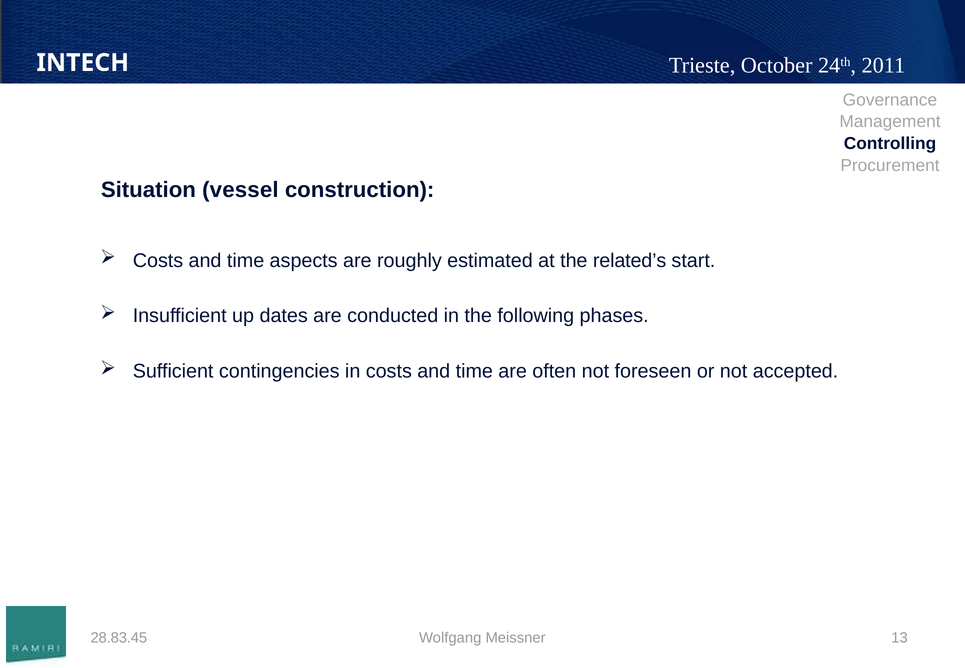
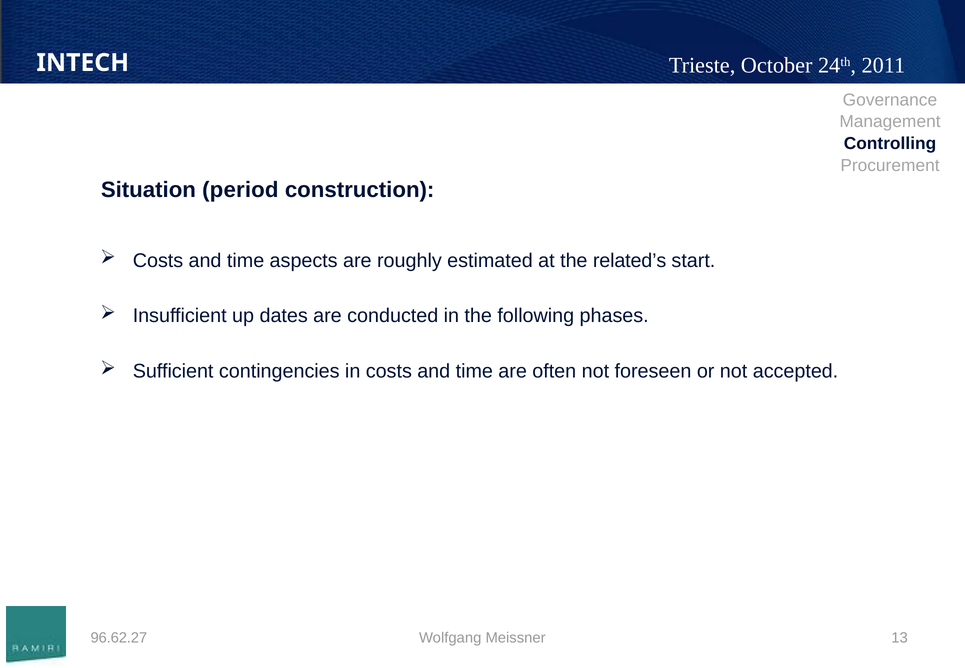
vessel: vessel -> period (240, 190)
28.83.45: 28.83.45 -> 96.62.27 (119, 638)
